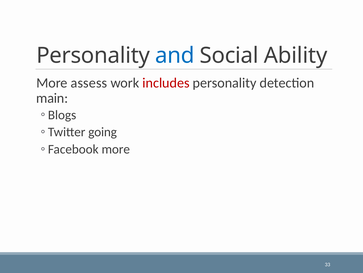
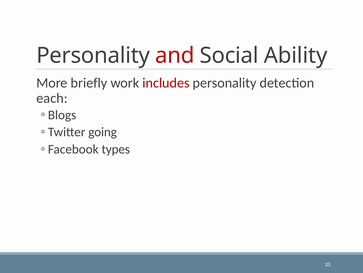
and colour: blue -> red (175, 55)
assess: assess -> briefly (89, 83)
main: main -> each (52, 98)
more: more -> types (116, 149)
